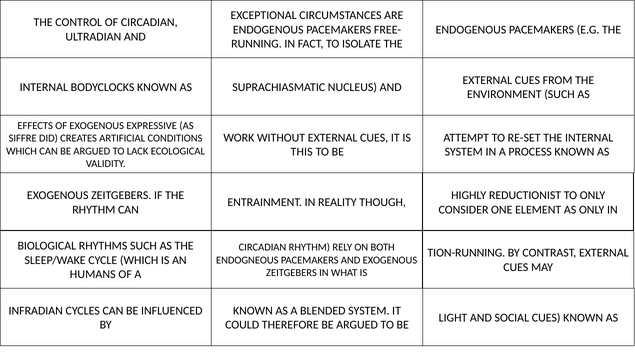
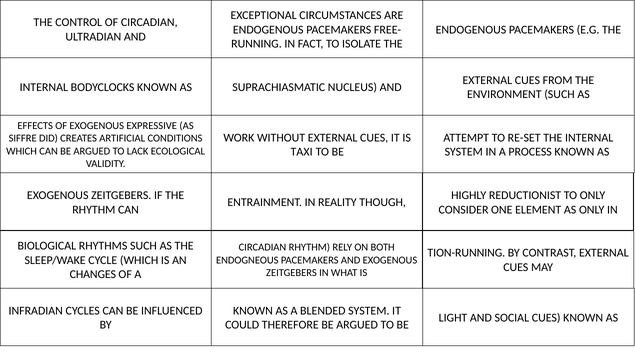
THIS: THIS -> TAXI (302, 152)
HUMANS: HUMANS -> CHANGES (93, 275)
